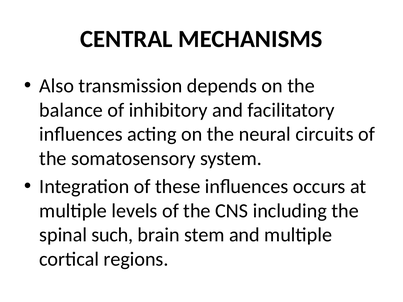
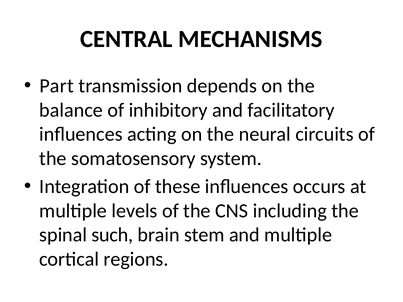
Also: Also -> Part (57, 86)
